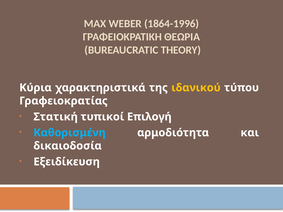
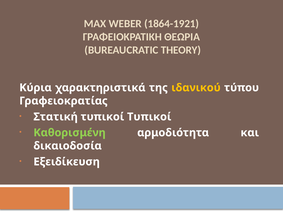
1864-1996: 1864-1996 -> 1864-1921 (172, 24)
τυπικοί Επιλογή: Επιλογή -> Τυπικοί (149, 117)
Καθορισμένη colour: light blue -> light green (70, 133)
